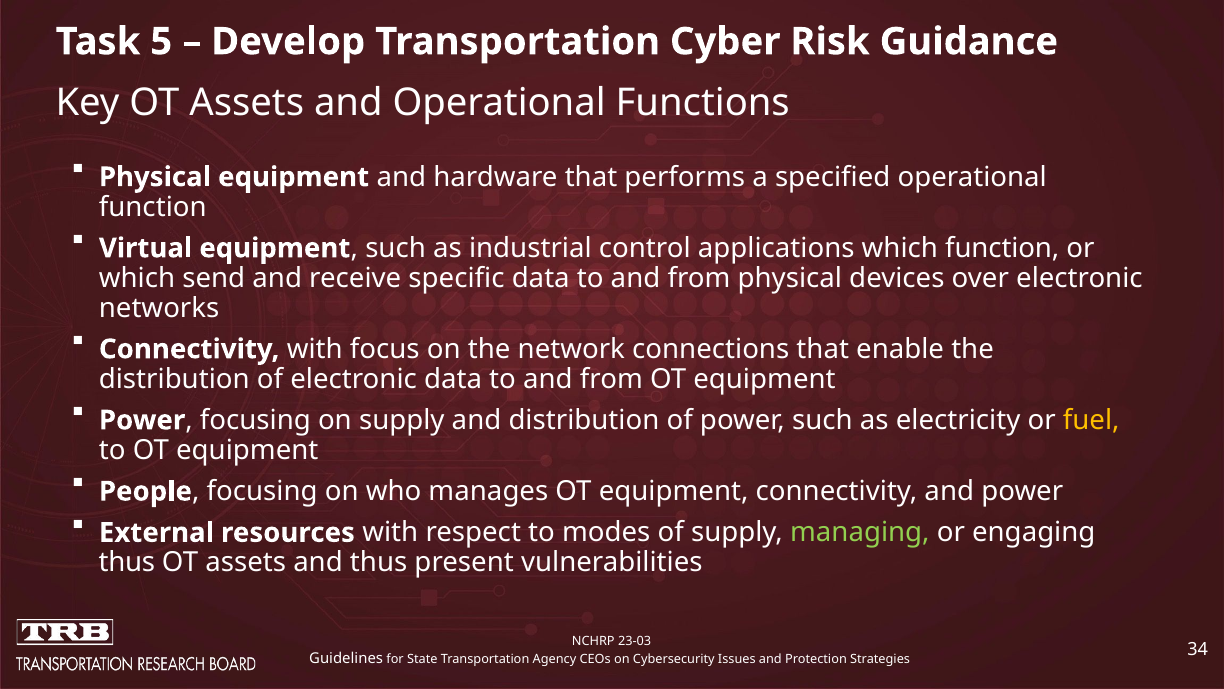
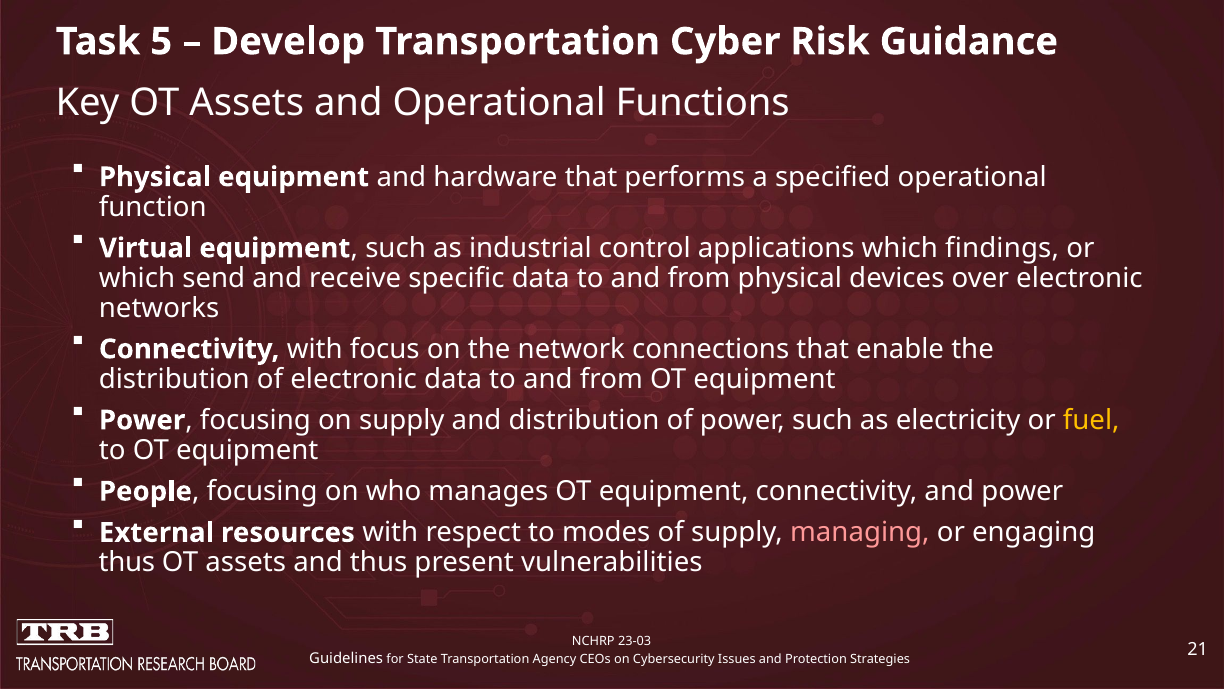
which function: function -> findings (1002, 248)
managing colour: light green -> pink (860, 532)
34: 34 -> 21 (1198, 649)
